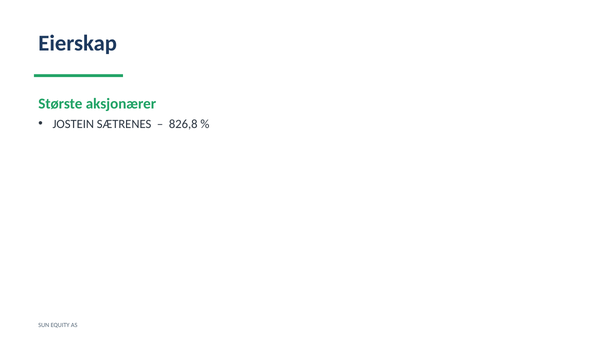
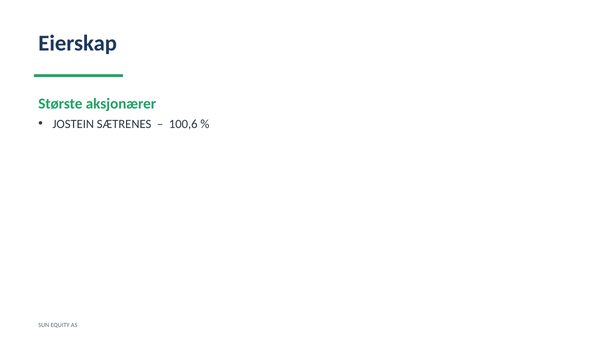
826,8: 826,8 -> 100,6 (183, 124)
